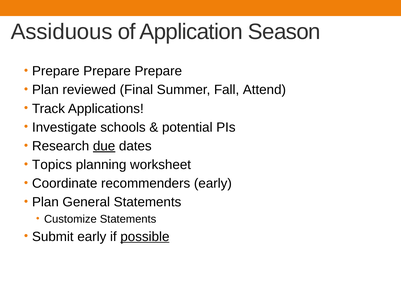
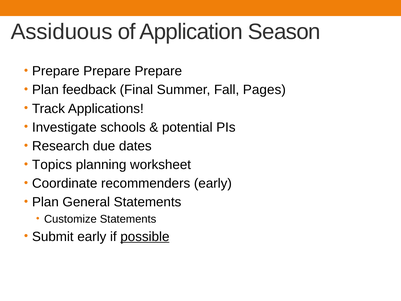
reviewed: reviewed -> feedback (89, 90)
Attend: Attend -> Pages (264, 90)
due underline: present -> none (104, 146)
